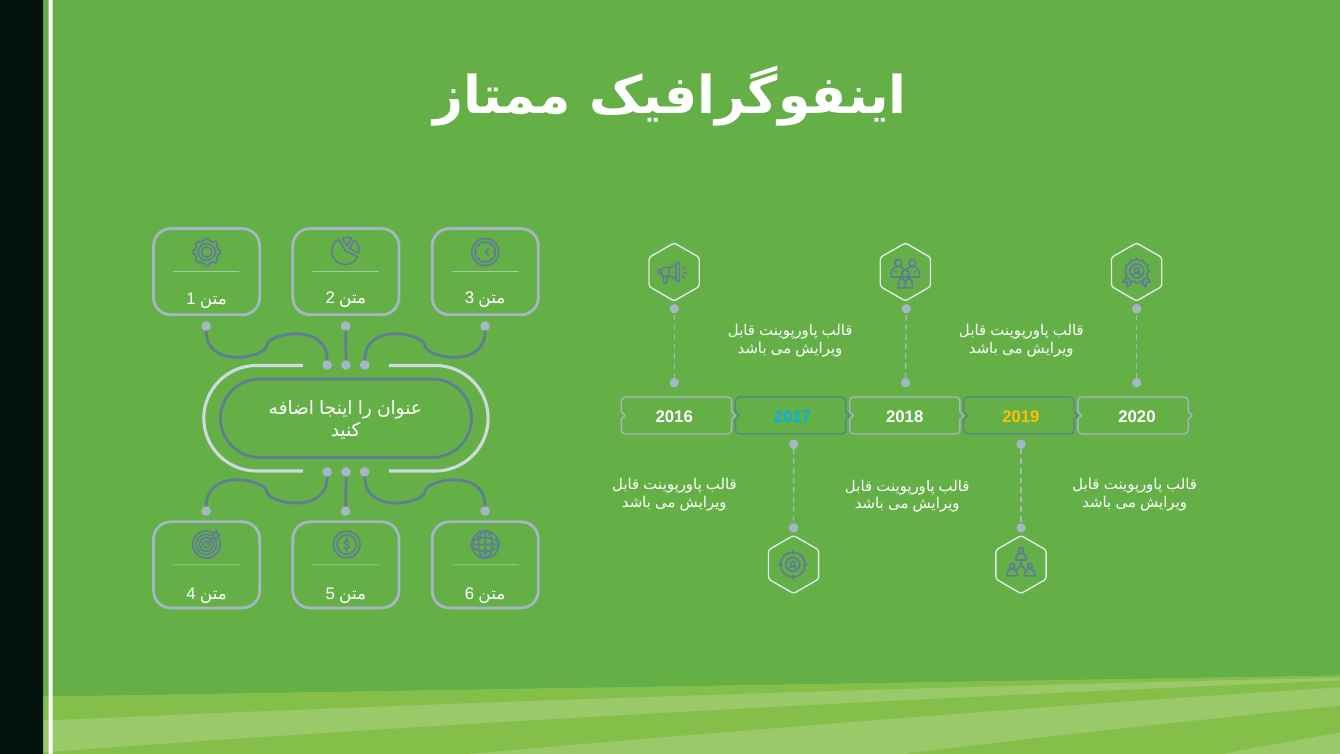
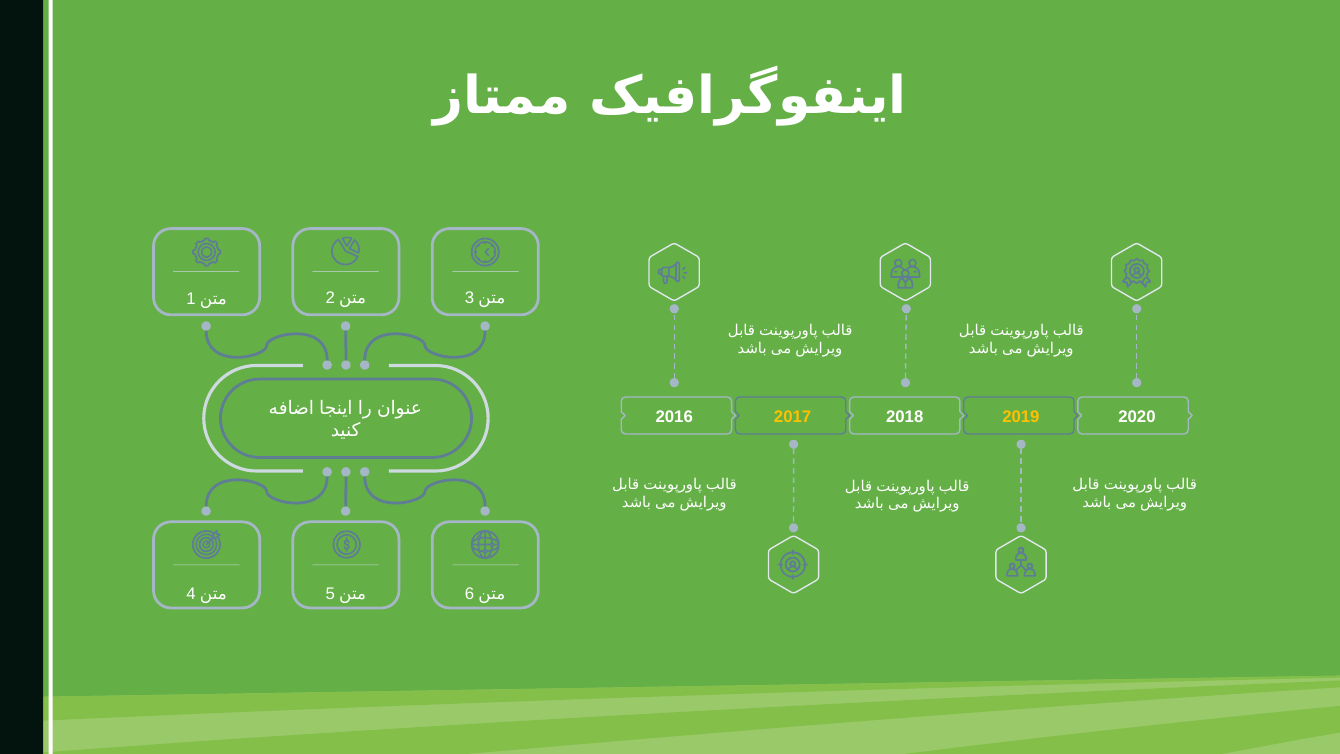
2017 colour: light blue -> yellow (793, 417)
